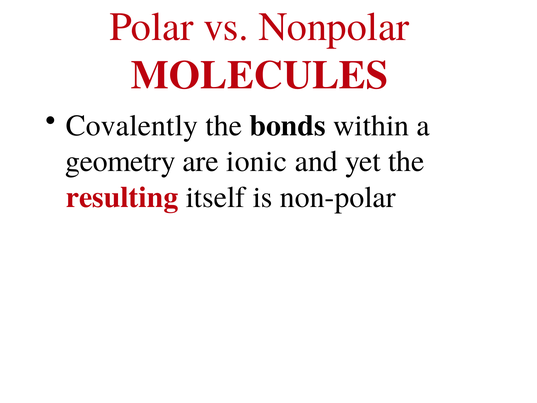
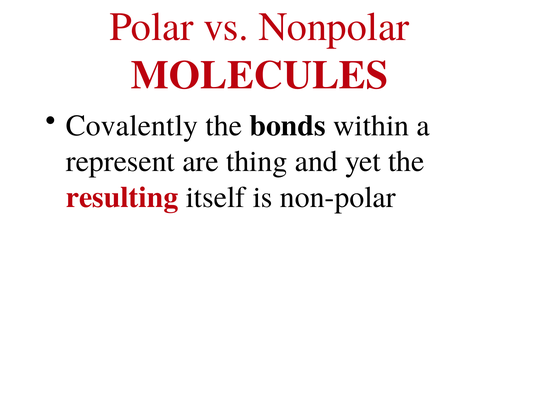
geometry: geometry -> represent (120, 161)
ionic: ionic -> thing (257, 161)
